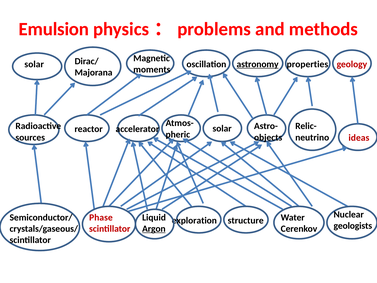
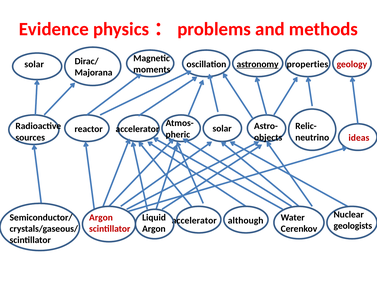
Emulsion: Emulsion -> Evidence (54, 29)
Phase: Phase -> Argon (101, 217)
exploration: exploration -> accelerator (194, 220)
structure: structure -> although (246, 220)
Argon underline: present -> none (154, 229)
